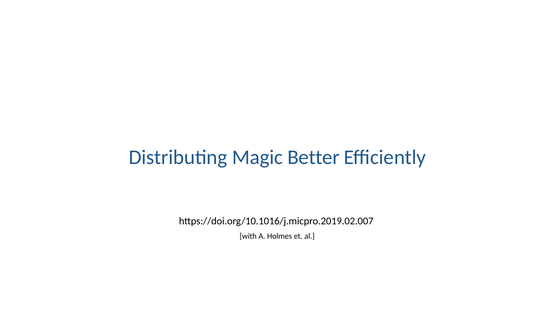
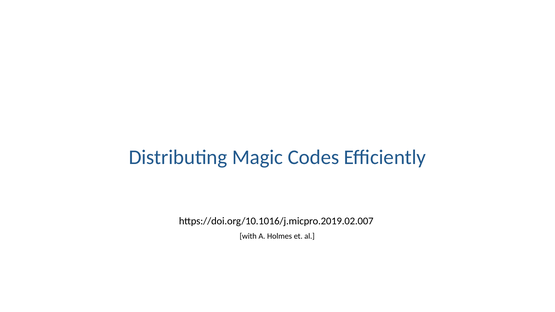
Better: Better -> Codes (313, 157)
